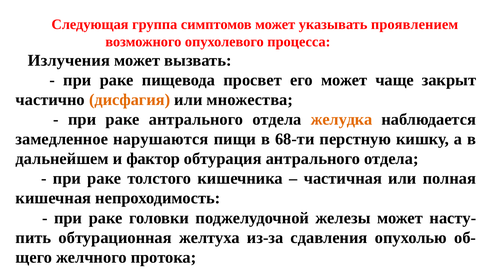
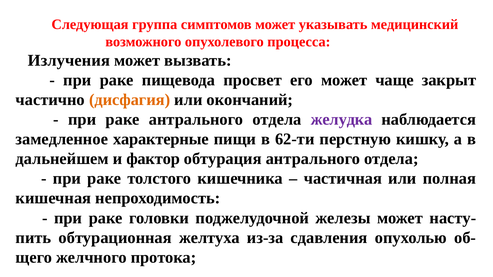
проявлением: проявлением -> медицинский (415, 24)
множества: множества -> окончаний (250, 100)
желудка colour: orange -> purple (342, 120)
нарушаются: нарушаются -> характерные (161, 139)
68-ти: 68-ти -> 62-ти (295, 139)
